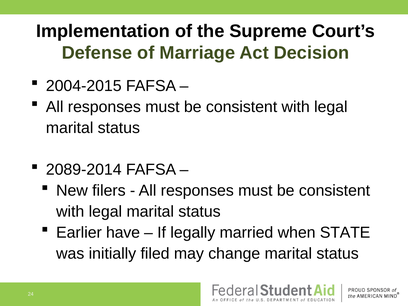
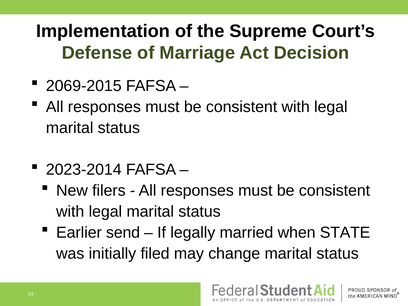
2004-2015: 2004-2015 -> 2069-2015 (84, 86)
2089-2014: 2089-2014 -> 2023-2014 (84, 170)
have: have -> send (123, 233)
